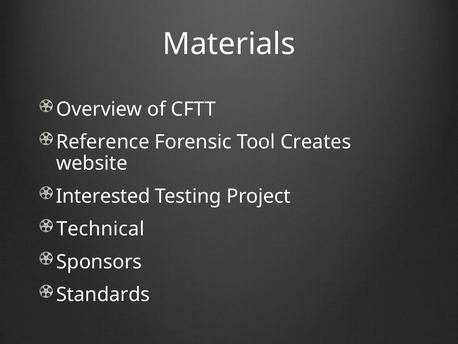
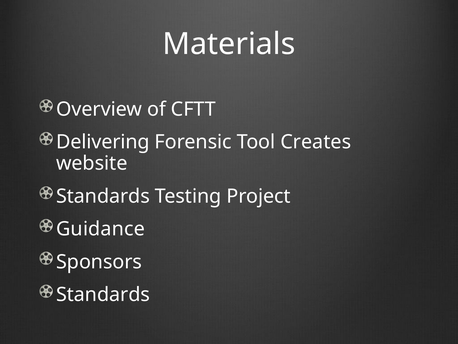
Reference: Reference -> Delivering (103, 142)
Interested: Interested -> Standards (103, 196)
Technical: Technical -> Guidance (101, 229)
